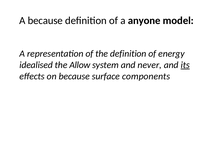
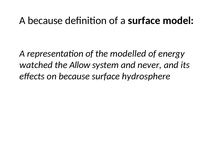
a anyone: anyone -> surface (144, 20)
the definition: definition -> modelled (128, 53)
idealised: idealised -> watched (36, 65)
its underline: present -> none (185, 65)
components: components -> hydrosphere (146, 76)
